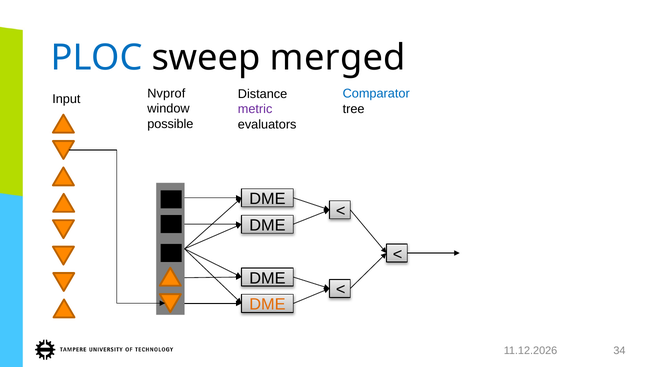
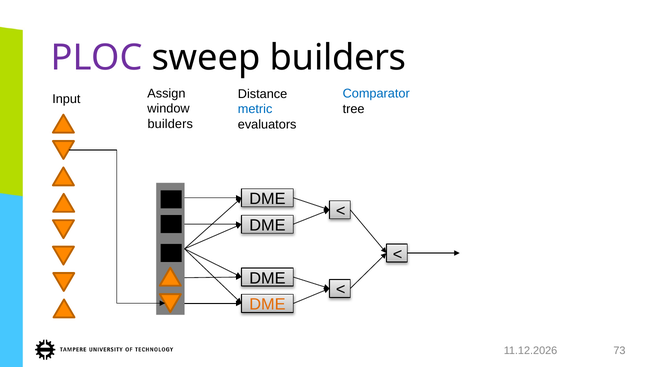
PLOC colour: blue -> purple (97, 58)
sweep merged: merged -> builders (338, 58)
Nvprof: Nvprof -> Assign (166, 94)
metric colour: purple -> blue (255, 109)
possible: possible -> builders (170, 124)
34: 34 -> 73 (619, 351)
